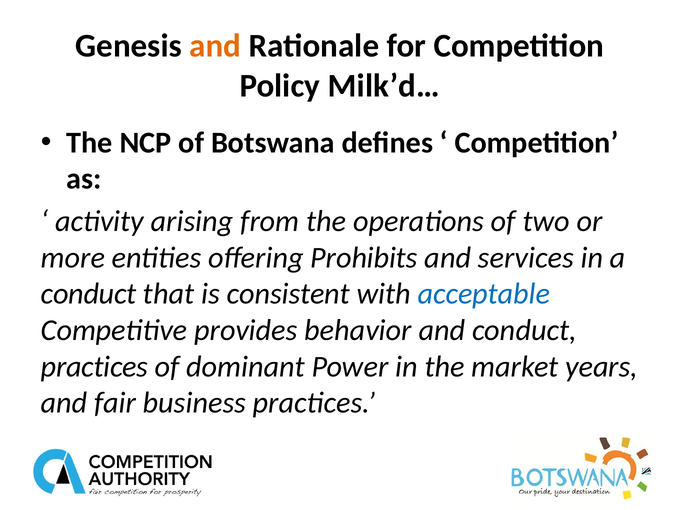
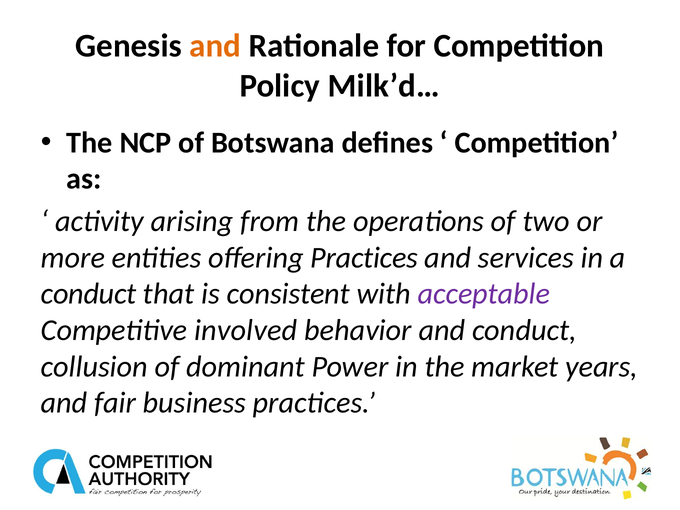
offering Prohibits: Prohibits -> Practices (364, 258)
acceptable colour: blue -> purple (484, 294)
provides: provides -> involved (246, 330)
practices: practices -> collusion (94, 367)
